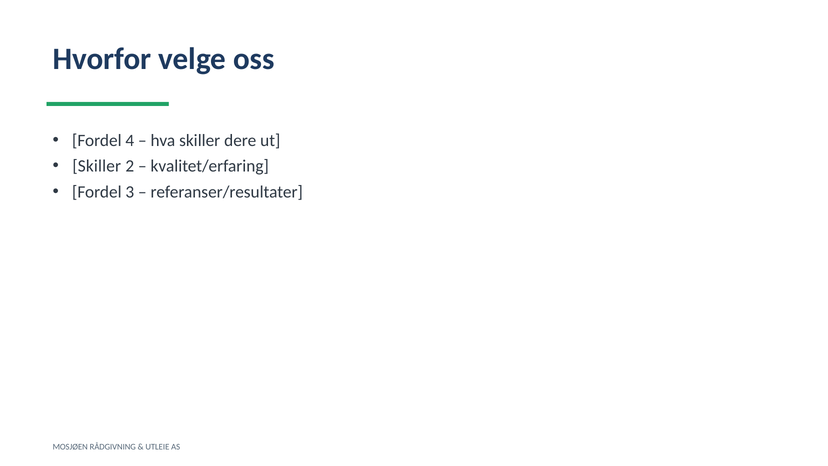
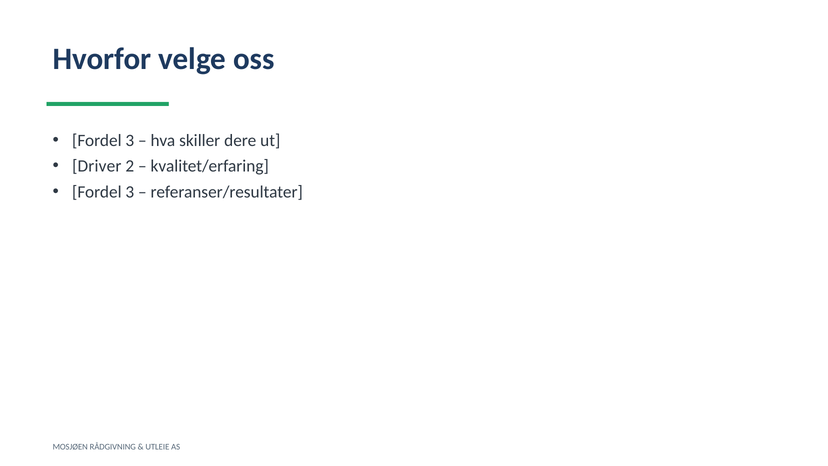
4: 4 -> 3 (130, 140)
Skiller: Skiller -> Driver (97, 166)
